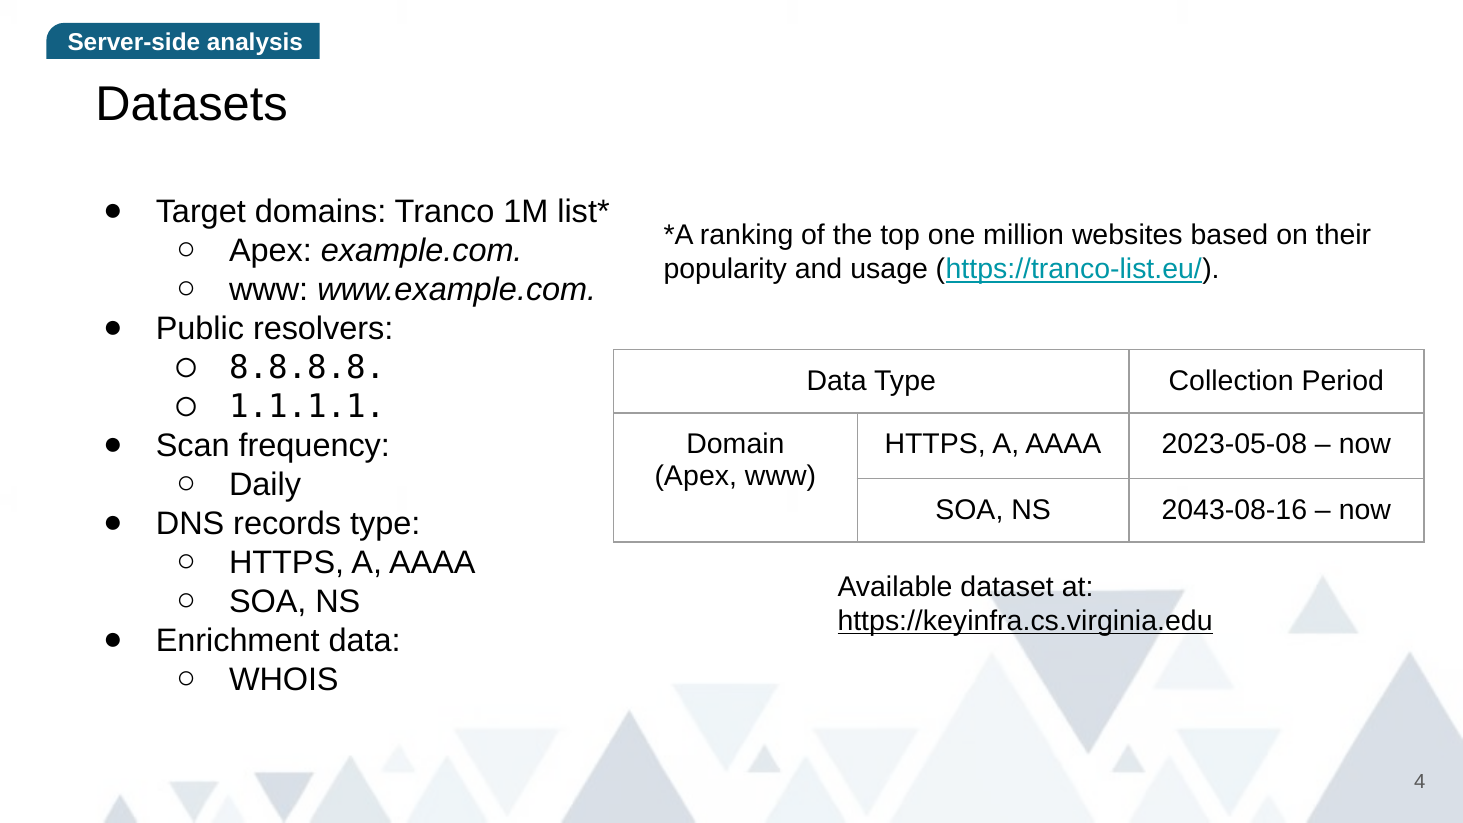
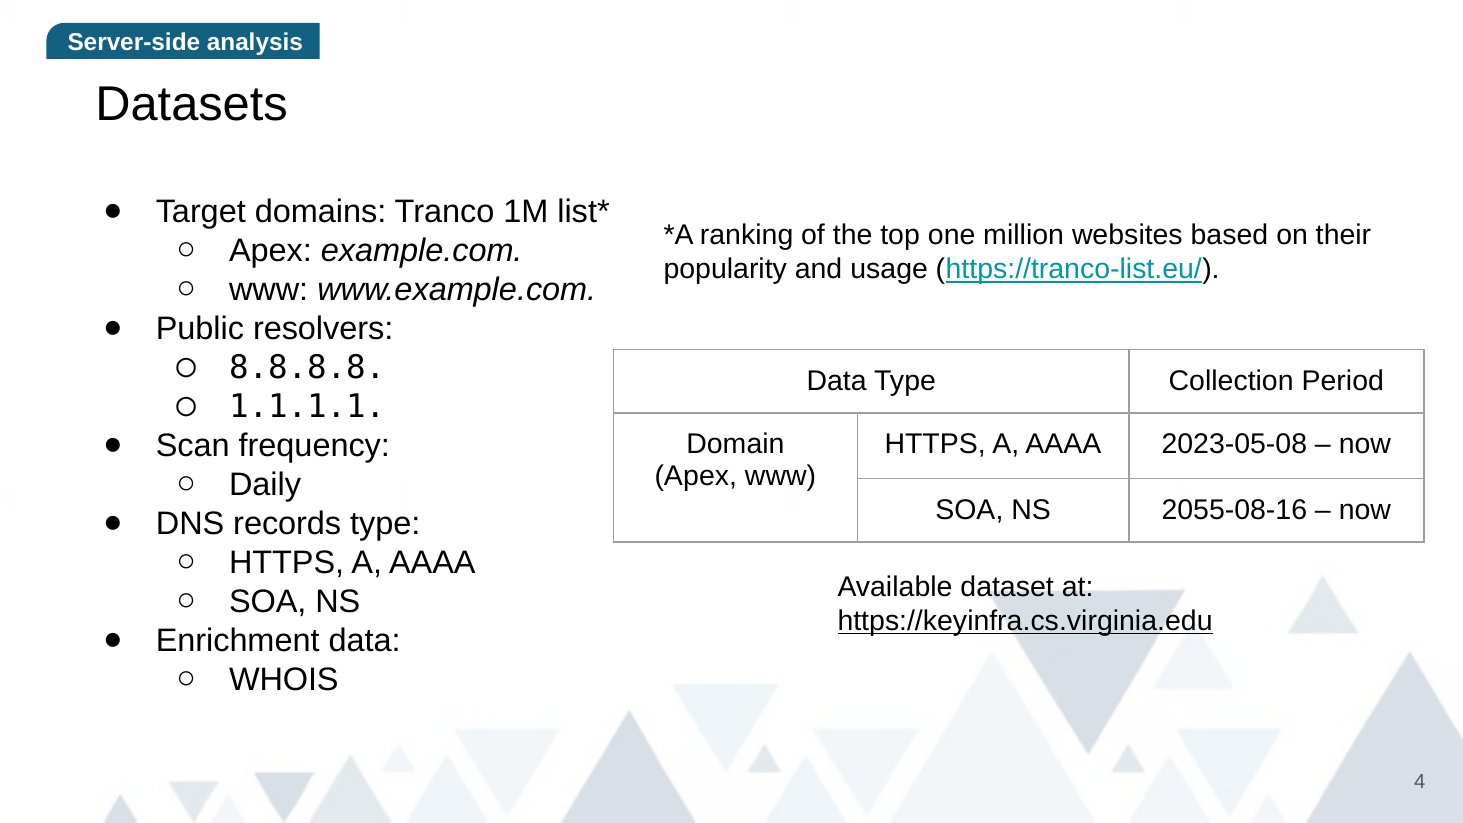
2043-08-16: 2043-08-16 -> 2055-08-16 (1234, 510)
